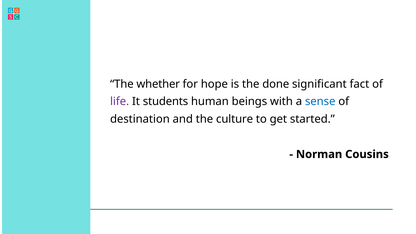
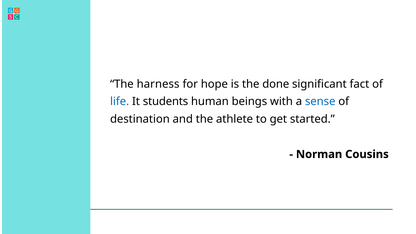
whether: whether -> harness (158, 84)
life colour: purple -> blue (120, 102)
culture: culture -> athlete (235, 119)
